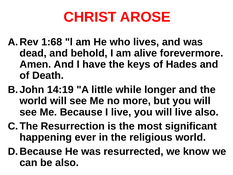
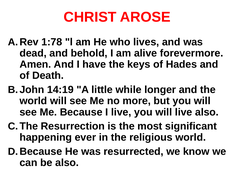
1:68: 1:68 -> 1:78 (52, 42)
